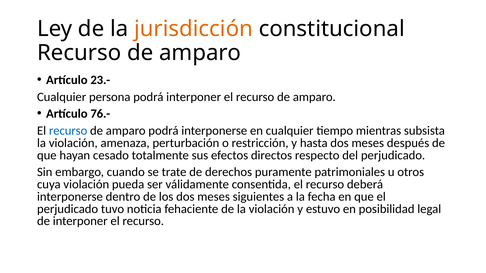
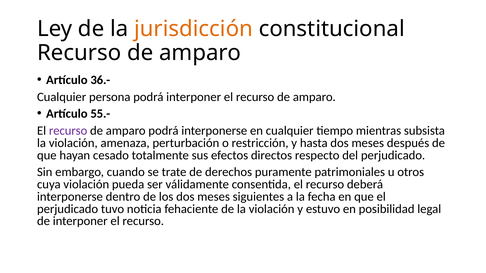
23.-: 23.- -> 36.- (100, 80)
76.-: 76.- -> 55.- (100, 114)
recurso colour: blue -> purple (68, 131)
